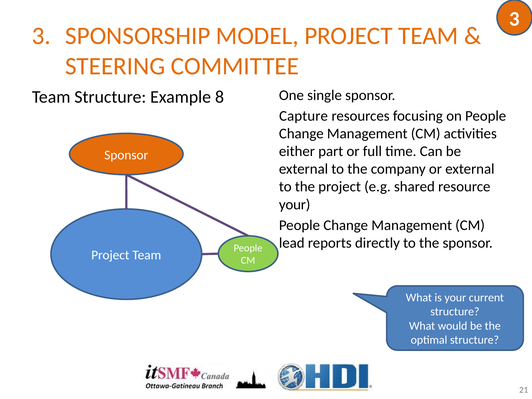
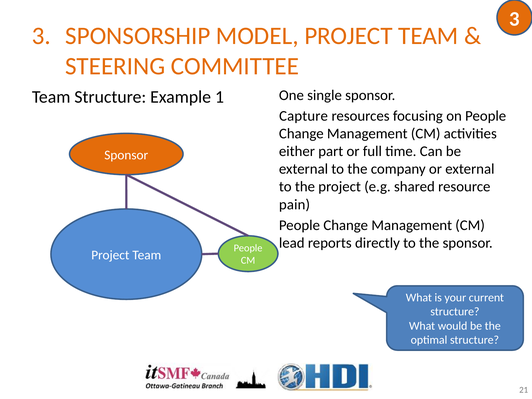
8: 8 -> 1 (220, 97)
your: your -> pain (295, 205)
